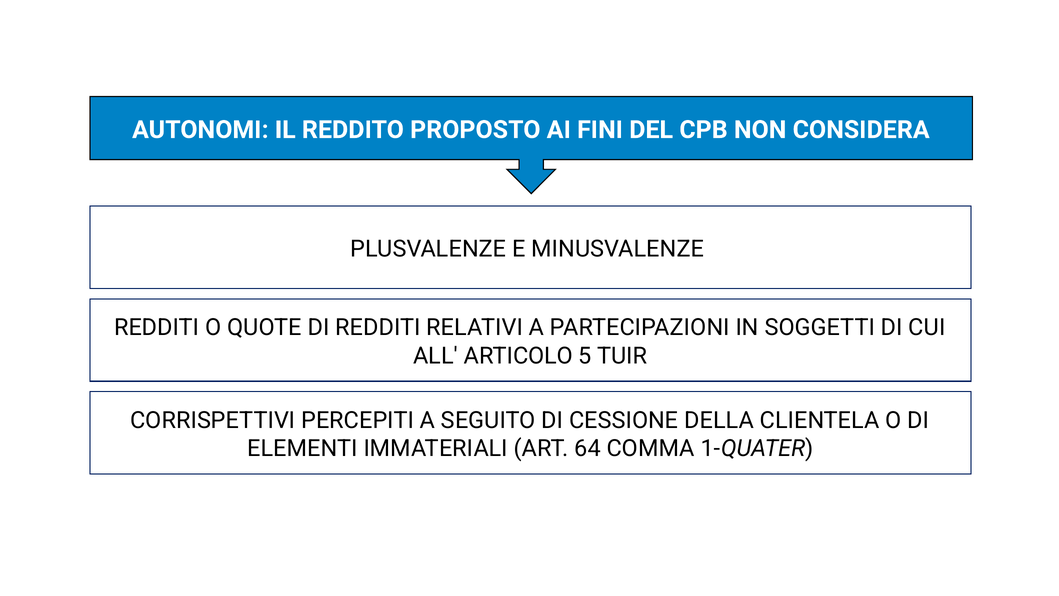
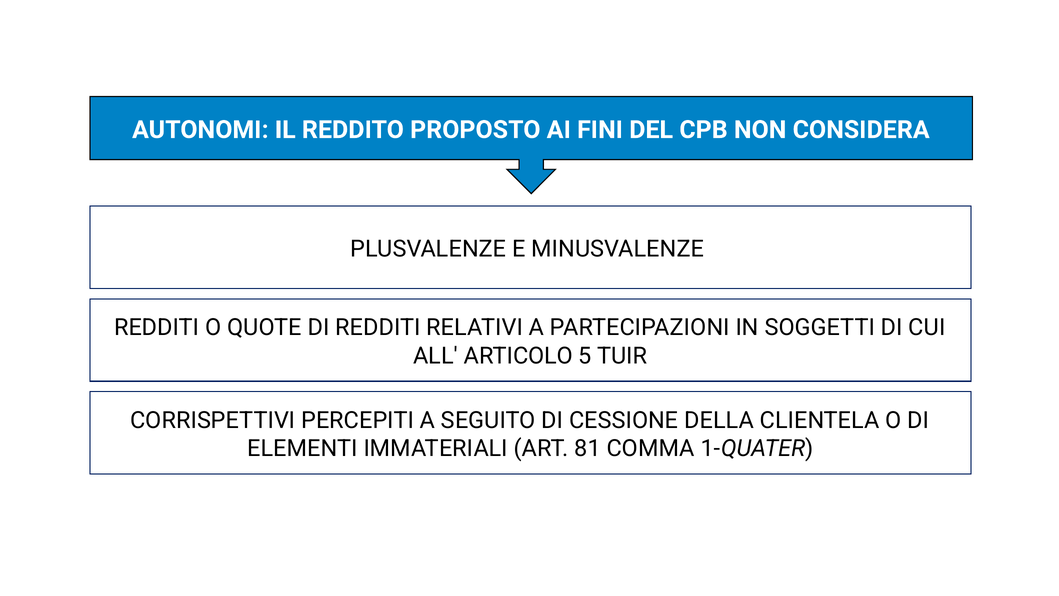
64: 64 -> 81 (588, 448)
